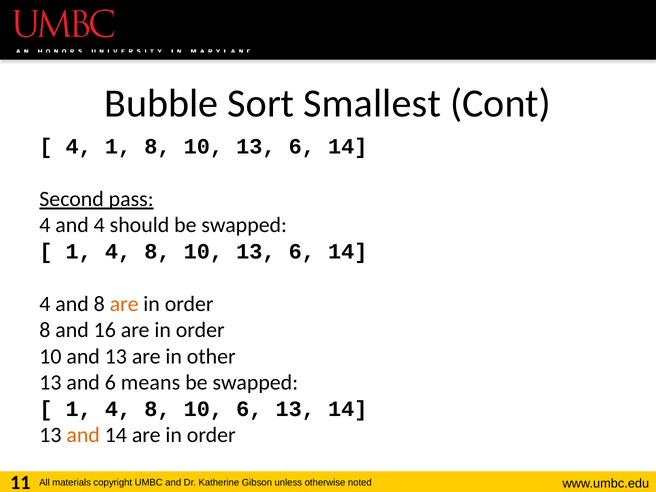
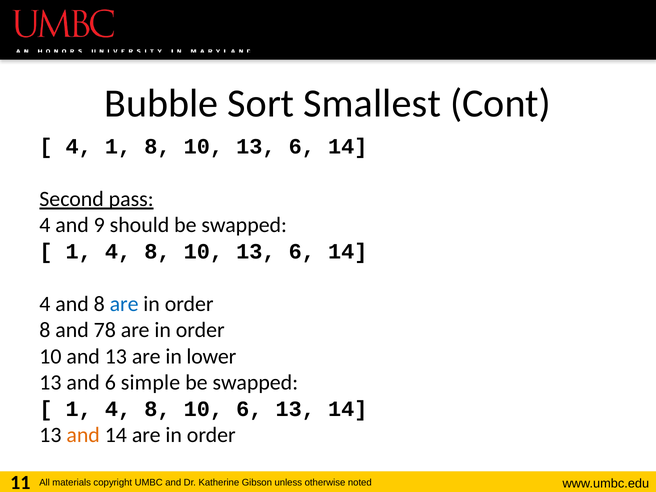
and 4: 4 -> 9 (99, 225)
are colour: orange -> blue (124, 304)
16: 16 -> 78 (105, 330)
other: other -> lower (211, 356)
means: means -> simple (150, 383)
